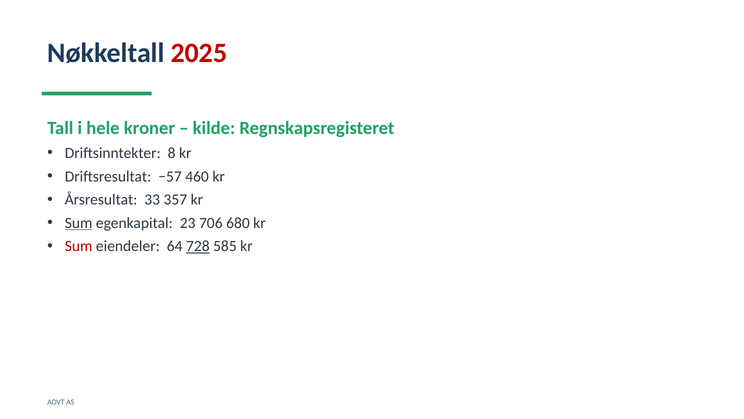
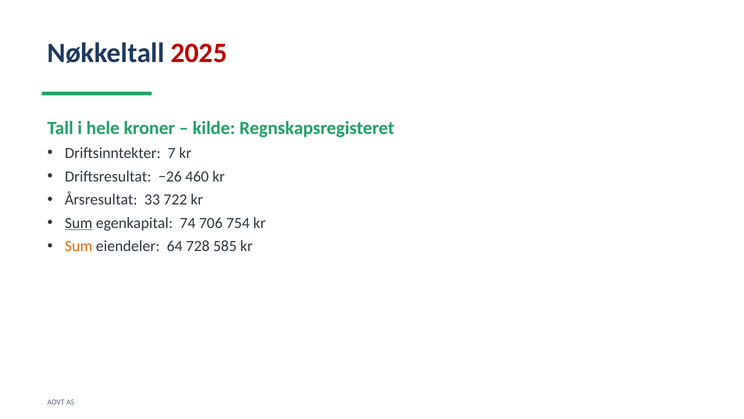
8: 8 -> 7 (172, 153)
−57: −57 -> −26 (170, 176)
357: 357 -> 722 (175, 200)
23: 23 -> 74 (188, 223)
680: 680 -> 754 (238, 223)
Sum colour: red -> orange (79, 246)
728 underline: present -> none (198, 246)
